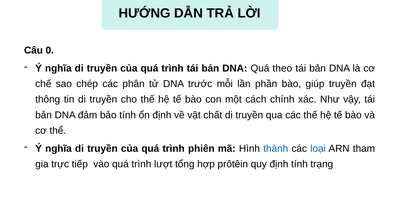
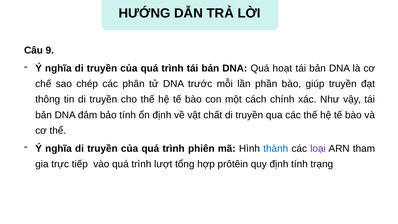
0: 0 -> 9 (50, 50)
theo: theo -> hoạt (282, 68)
loại colour: blue -> purple (318, 148)
